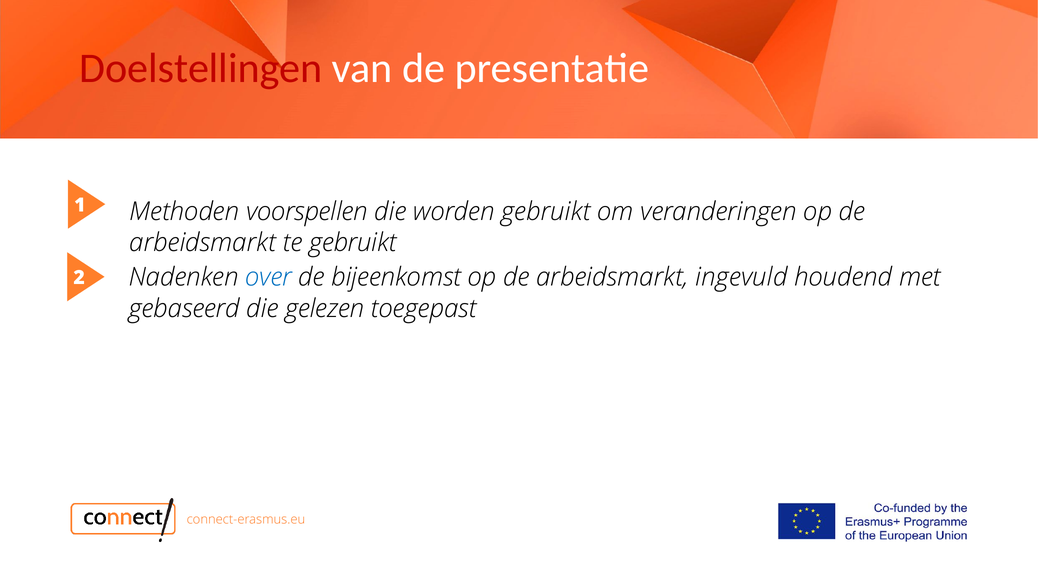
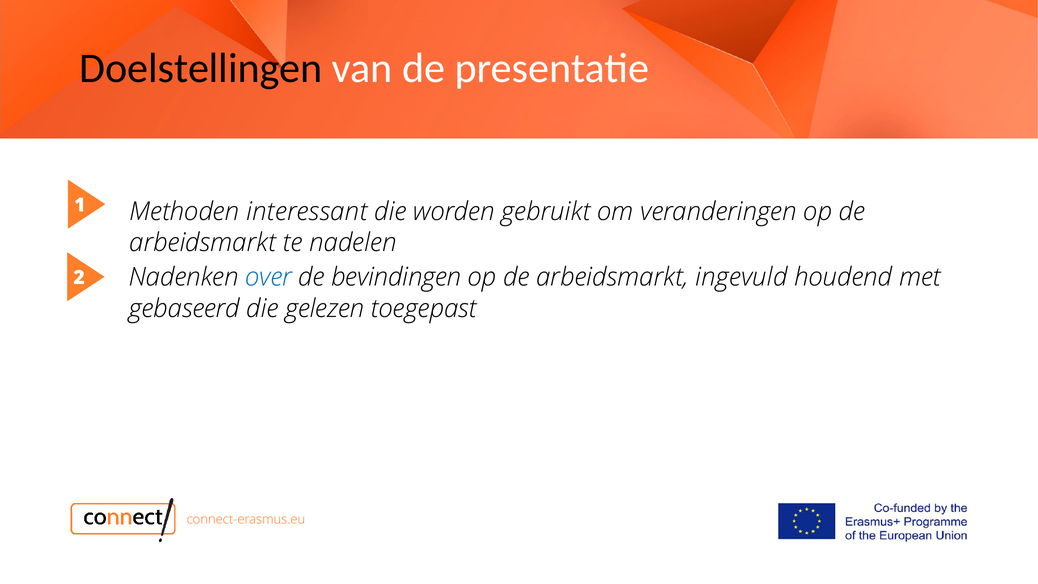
Doelstellingen colour: red -> black (201, 68)
voorspellen: voorspellen -> interessant (307, 212)
te gebruikt: gebruikt -> nadelen (353, 243)
bijeenkomst: bijeenkomst -> bevindingen (396, 277)
